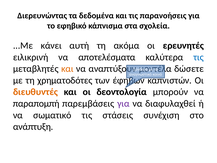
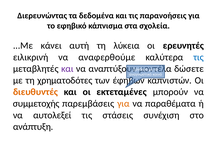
ακόμα: ακόμα -> λύκεια (127, 46)
αποτελέσματα: αποτελέσματα -> αναφερθούμε (107, 57)
και colour: orange -> purple (67, 69)
δεοντολογία: δεοντολογία -> εκτεταμένες (122, 92)
παραπομπή: παραπομπή -> συμμετοχής (36, 103)
για colour: purple -> orange (123, 103)
διαφυλαχθεί: διαφυλαχθεί -> παραθέματα (170, 103)
σωματικό: σωματικό -> αυτολεξεί (52, 115)
